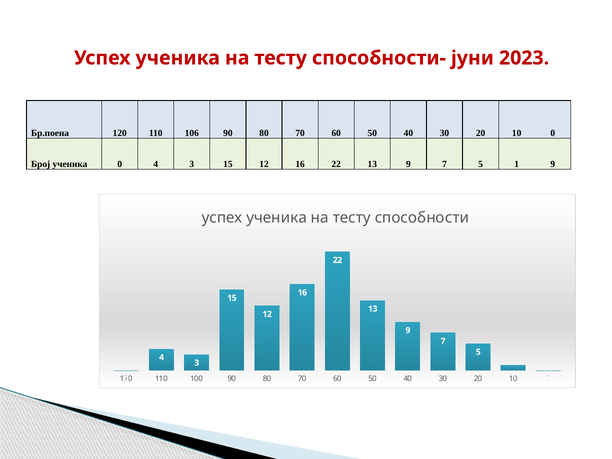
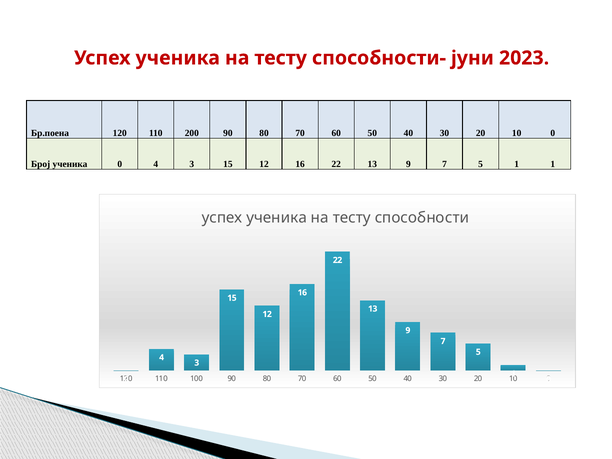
106: 106 -> 200 (192, 133)
1 9: 9 -> 1 (553, 164)
